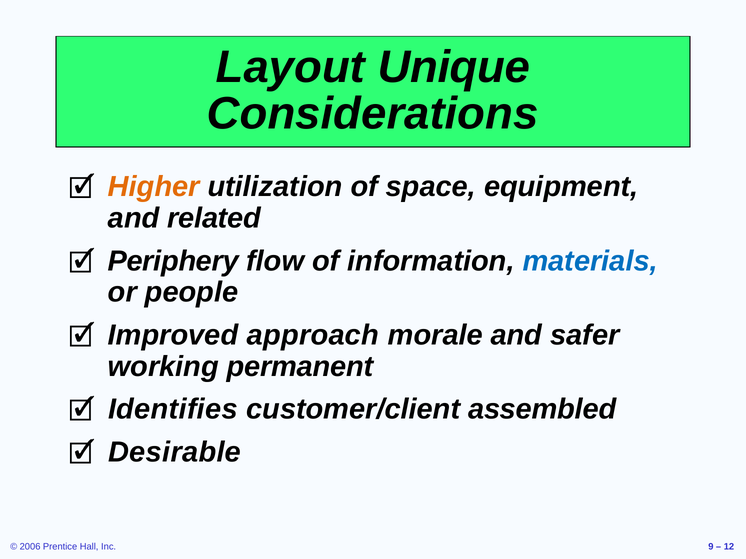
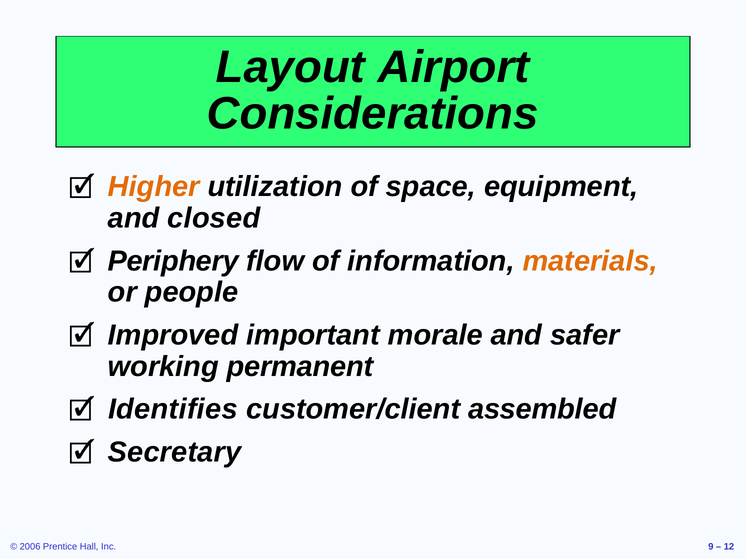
Unique: Unique -> Airport (454, 67)
related: related -> closed (214, 218)
materials colour: blue -> orange (590, 261)
approach: approach -> important (313, 335)
Desirable: Desirable -> Secretary (175, 453)
